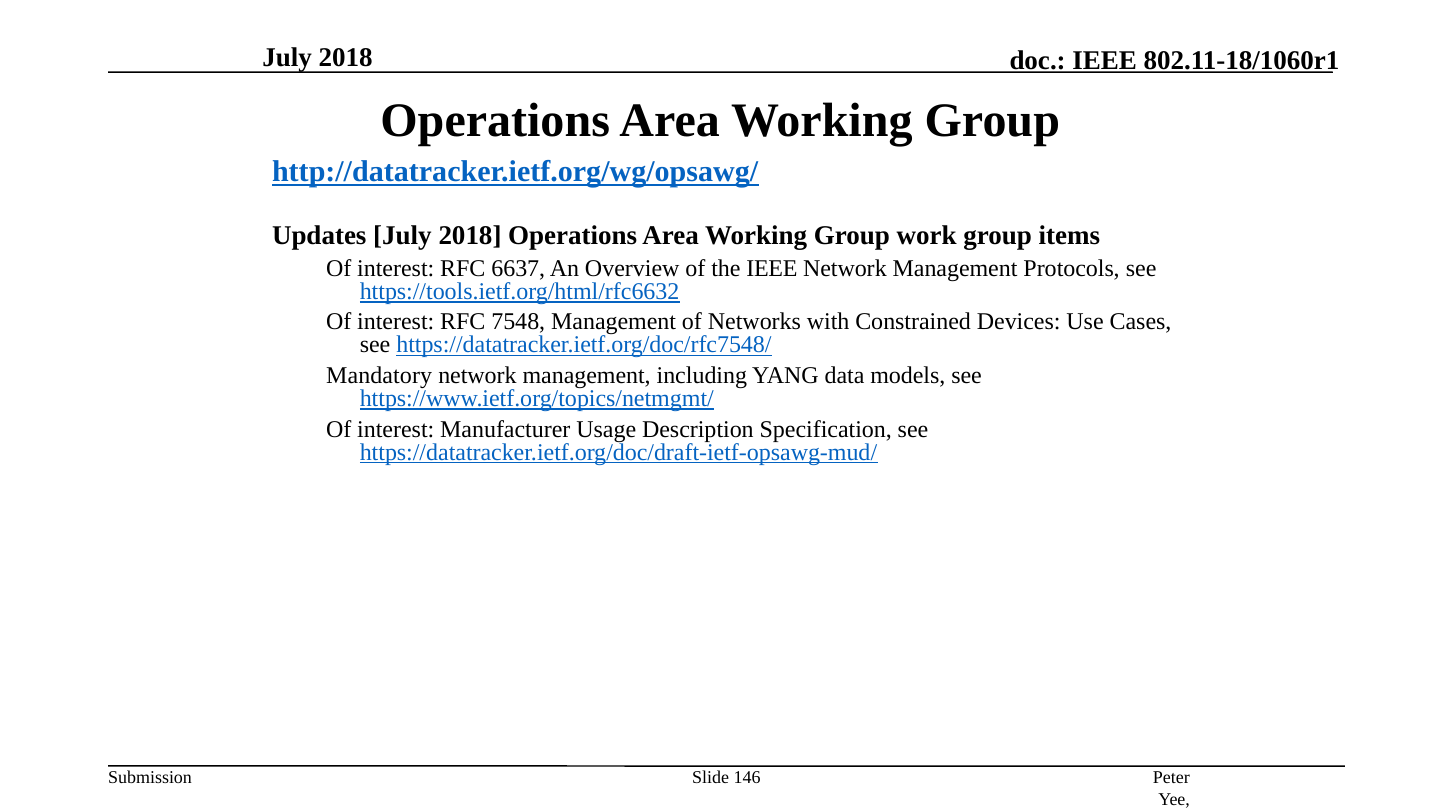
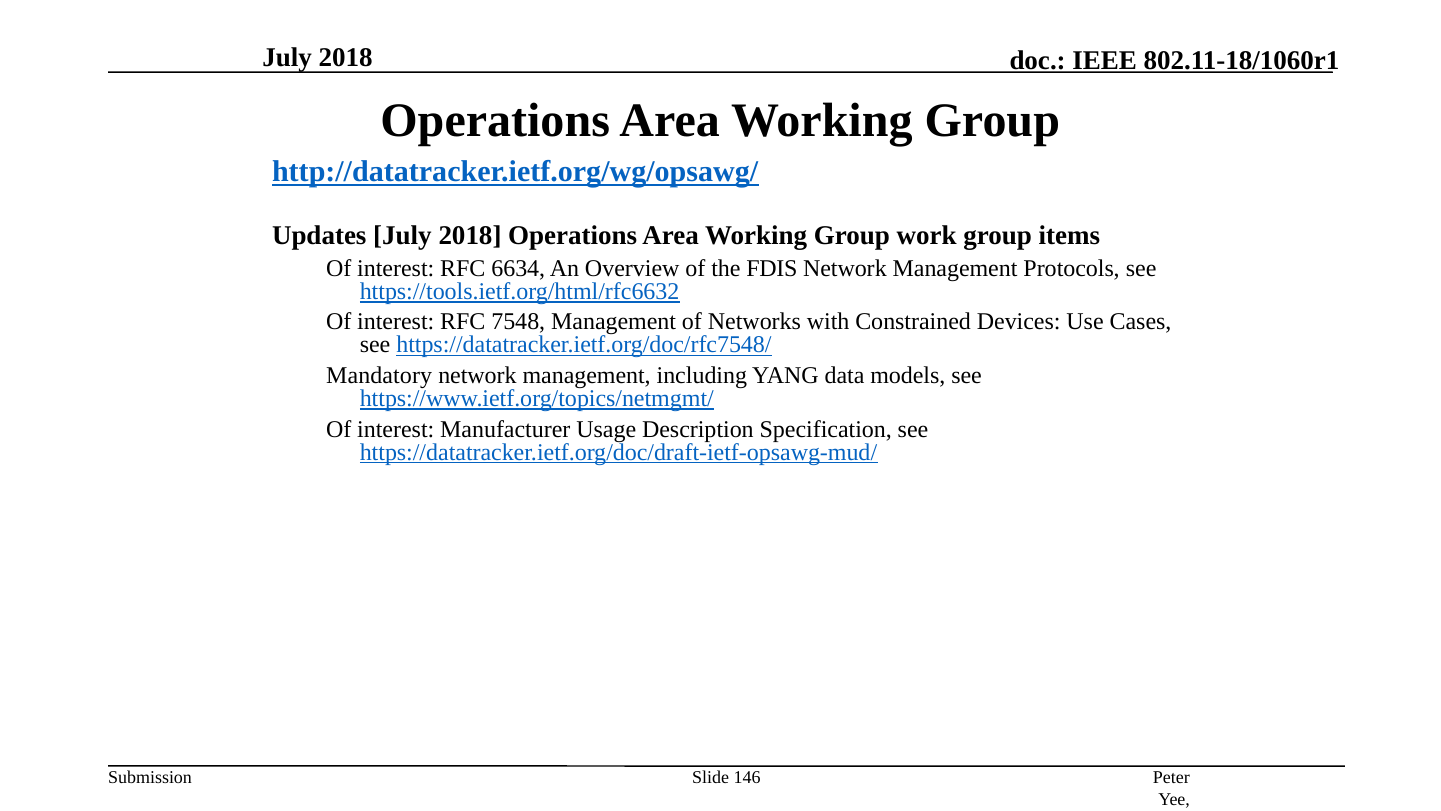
6637: 6637 -> 6634 (518, 268)
the IEEE: IEEE -> FDIS (772, 268)
